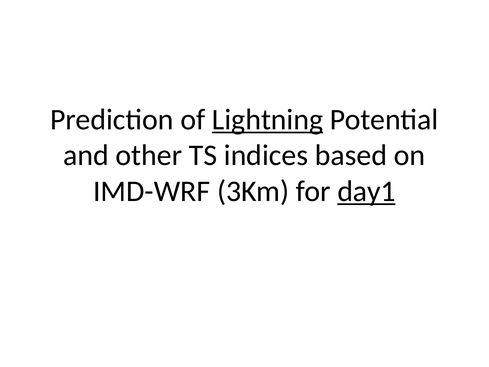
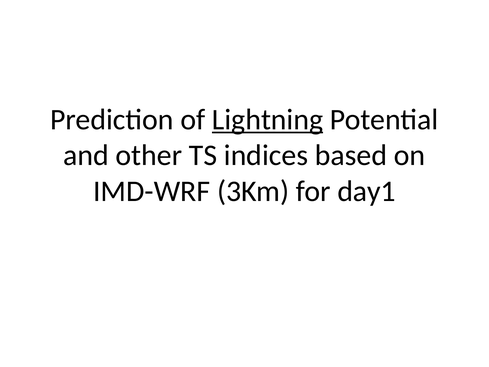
day1 underline: present -> none (366, 191)
